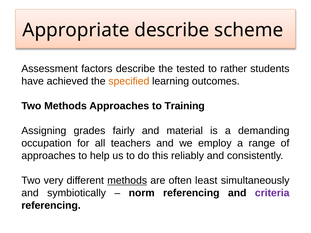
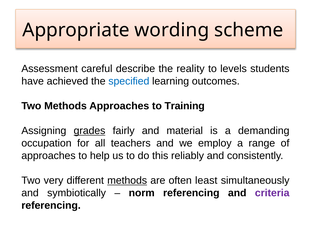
Appropriate describe: describe -> wording (172, 30)
factors: factors -> careful (97, 69)
tested: tested -> reality (191, 69)
rather: rather -> levels (234, 69)
specified colour: orange -> blue (129, 81)
grades underline: none -> present (90, 131)
